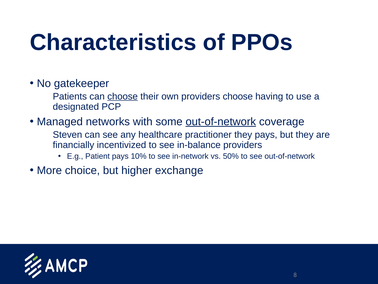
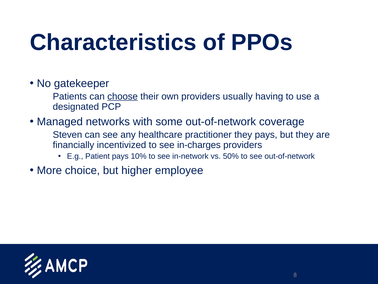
providers choose: choose -> usually (238, 96)
out-of-network underline: present -> none (221, 121)
in-balance: in-balance -> in-charges (199, 145)
exchange: exchange -> employee (179, 170)
